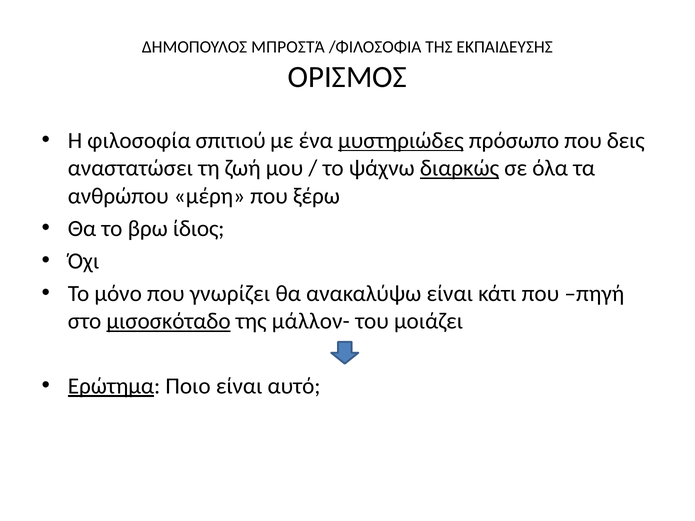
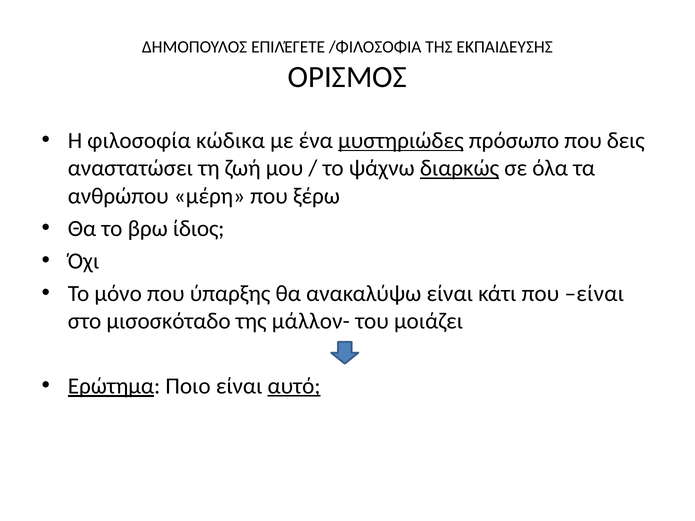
ΜΠΡΟΣΤΆ: ΜΠΡΟΣΤΆ -> ΕΠΙΛΈΓΕΤΕ (288, 47)
σπιτιού: σπιτιού -> κώδικα (231, 141)
γνωρίζει: γνωρίζει -> ύπαρξης (230, 294)
που πηγή: πηγή -> είναι (594, 294)
μισοσκόταδο underline: present -> none (169, 321)
αυτό underline: none -> present (294, 386)
